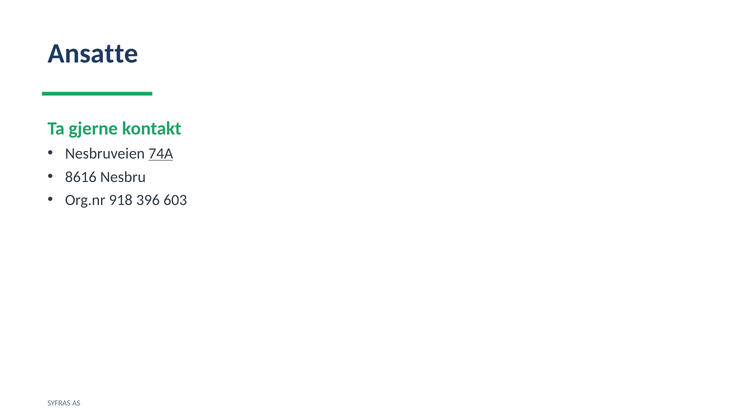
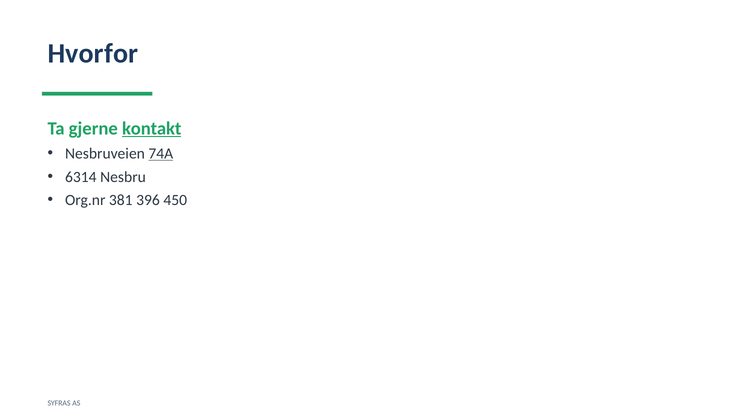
Ansatte: Ansatte -> Hvorfor (93, 53)
kontakt underline: none -> present (152, 129)
8616: 8616 -> 6314 (81, 177)
918: 918 -> 381 (121, 200)
603: 603 -> 450 (175, 200)
